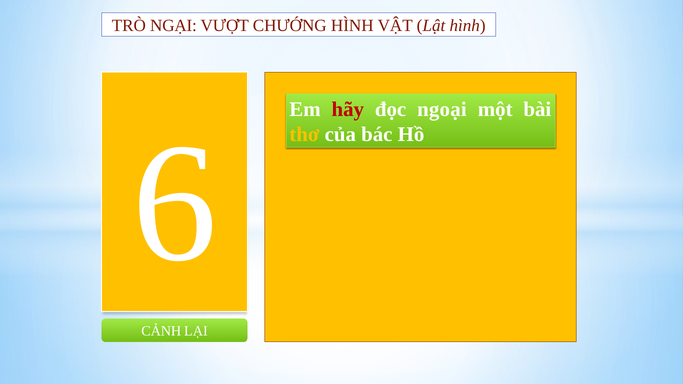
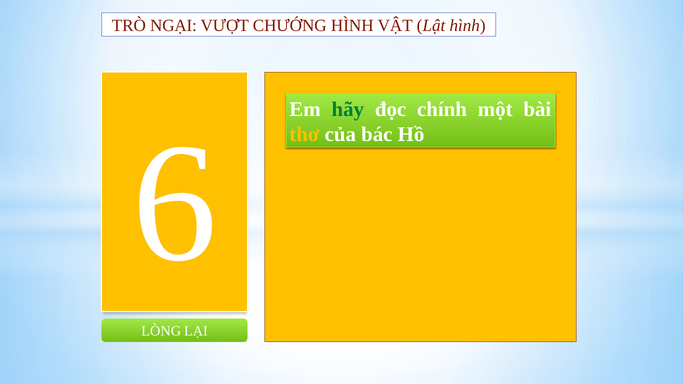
hãy colour: red -> green (348, 110)
ngoại: ngoại -> chính (442, 110)
CẢNH: CẢNH -> LÒNG (161, 331)
